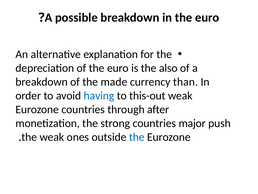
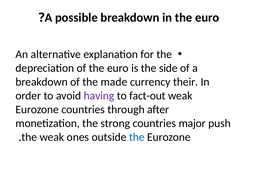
also: also -> side (168, 68)
than: than -> their (186, 82)
having colour: blue -> purple (99, 95)
this-out: this-out -> fact-out (147, 95)
